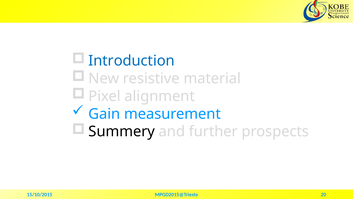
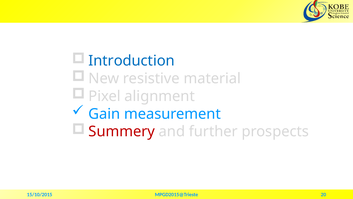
Summery colour: black -> red (122, 131)
